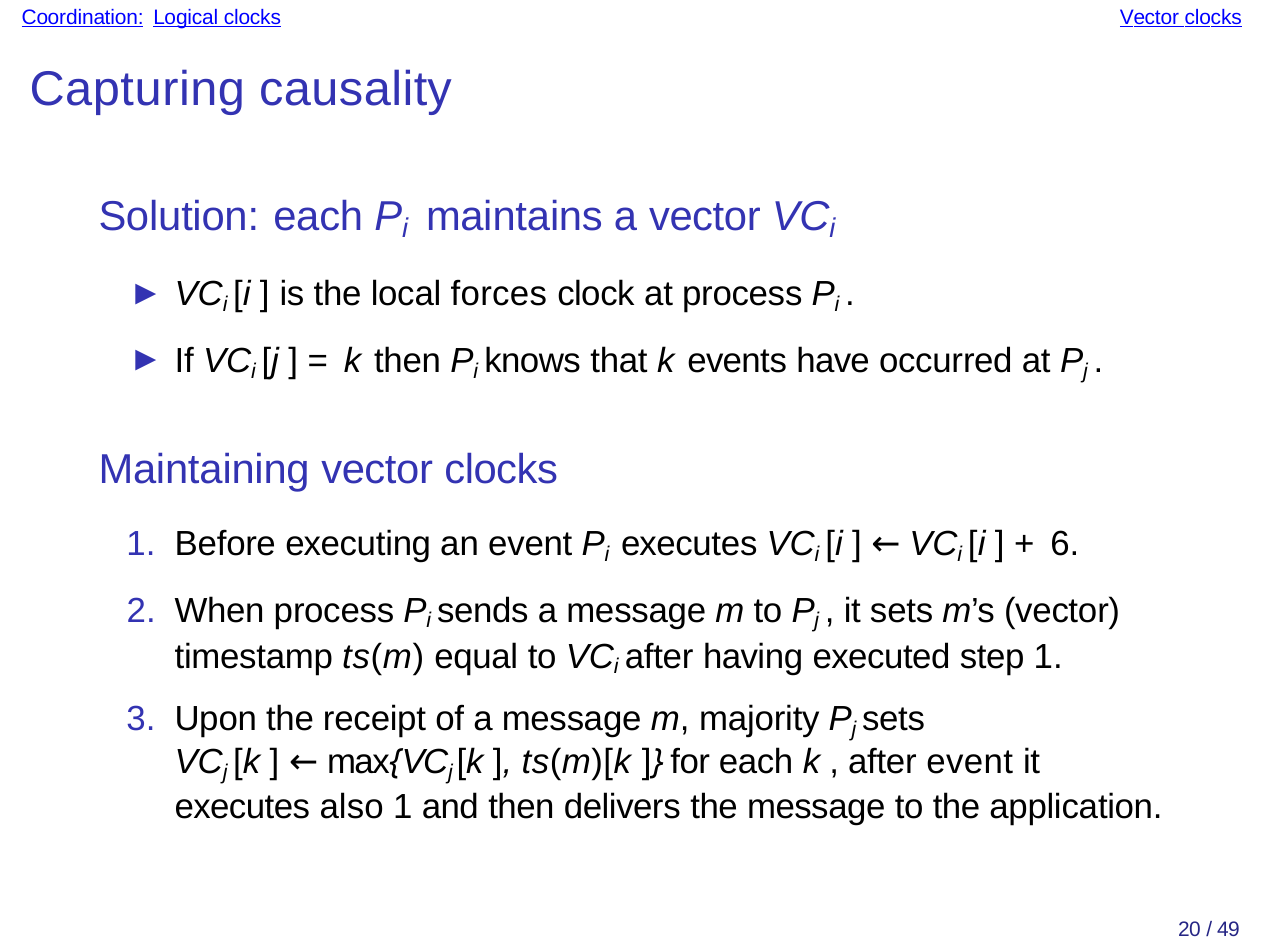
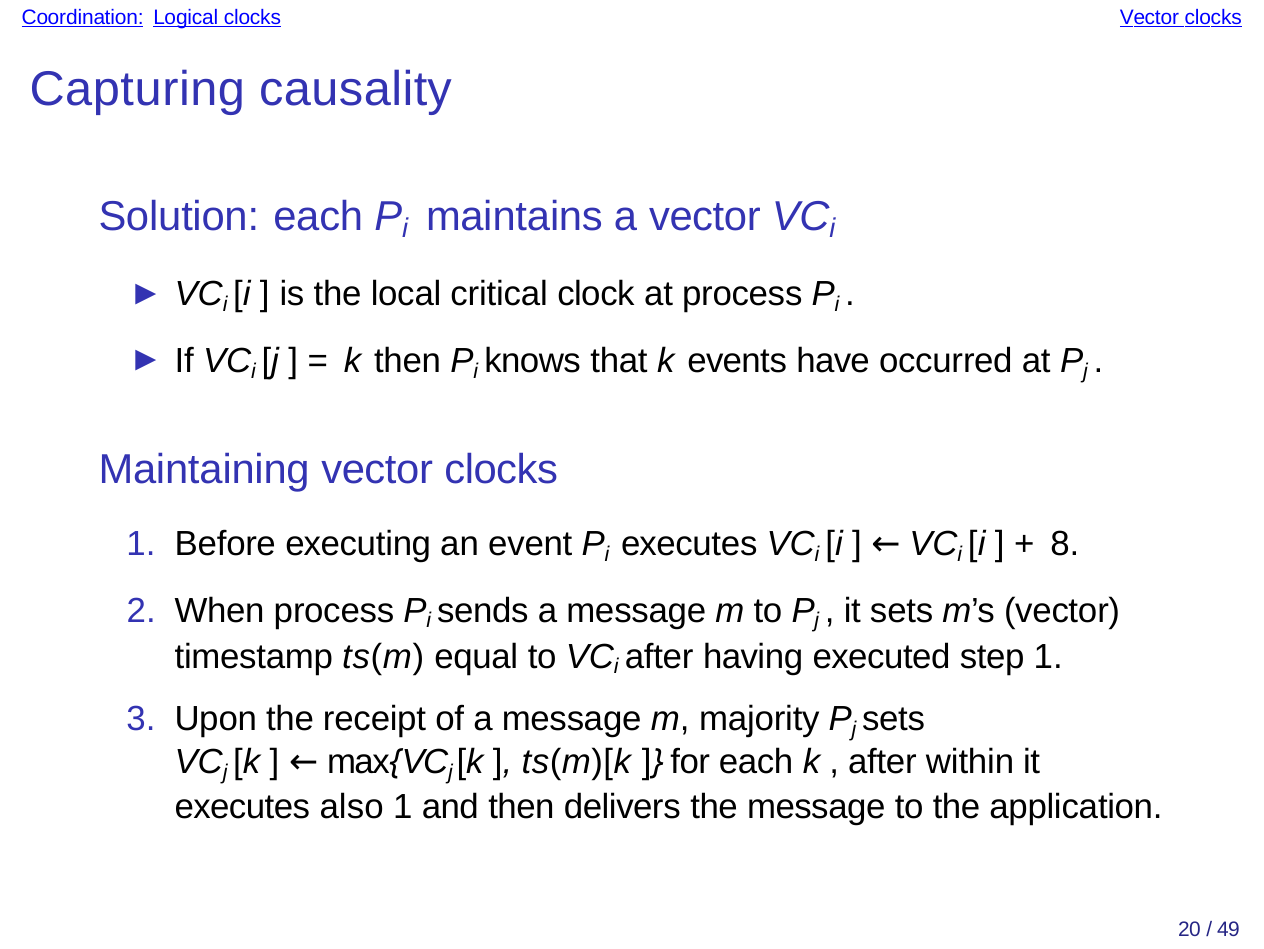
forces: forces -> critical (499, 294)
6: 6 -> 8 (1065, 544)
after event: event -> within (970, 762)
